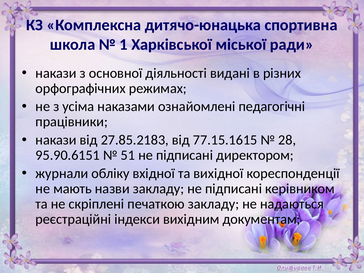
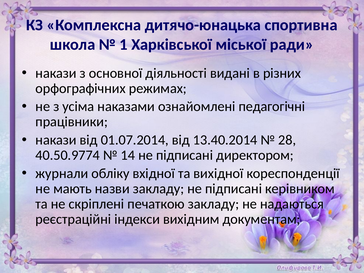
27.85.2183: 27.85.2183 -> 01.07.2014 (135, 140)
77.15.1615: 77.15.1615 -> 13.40.2014 (225, 140)
95.90.6151: 95.90.6151 -> 40.50.9774 (68, 155)
51: 51 -> 14 (128, 155)
